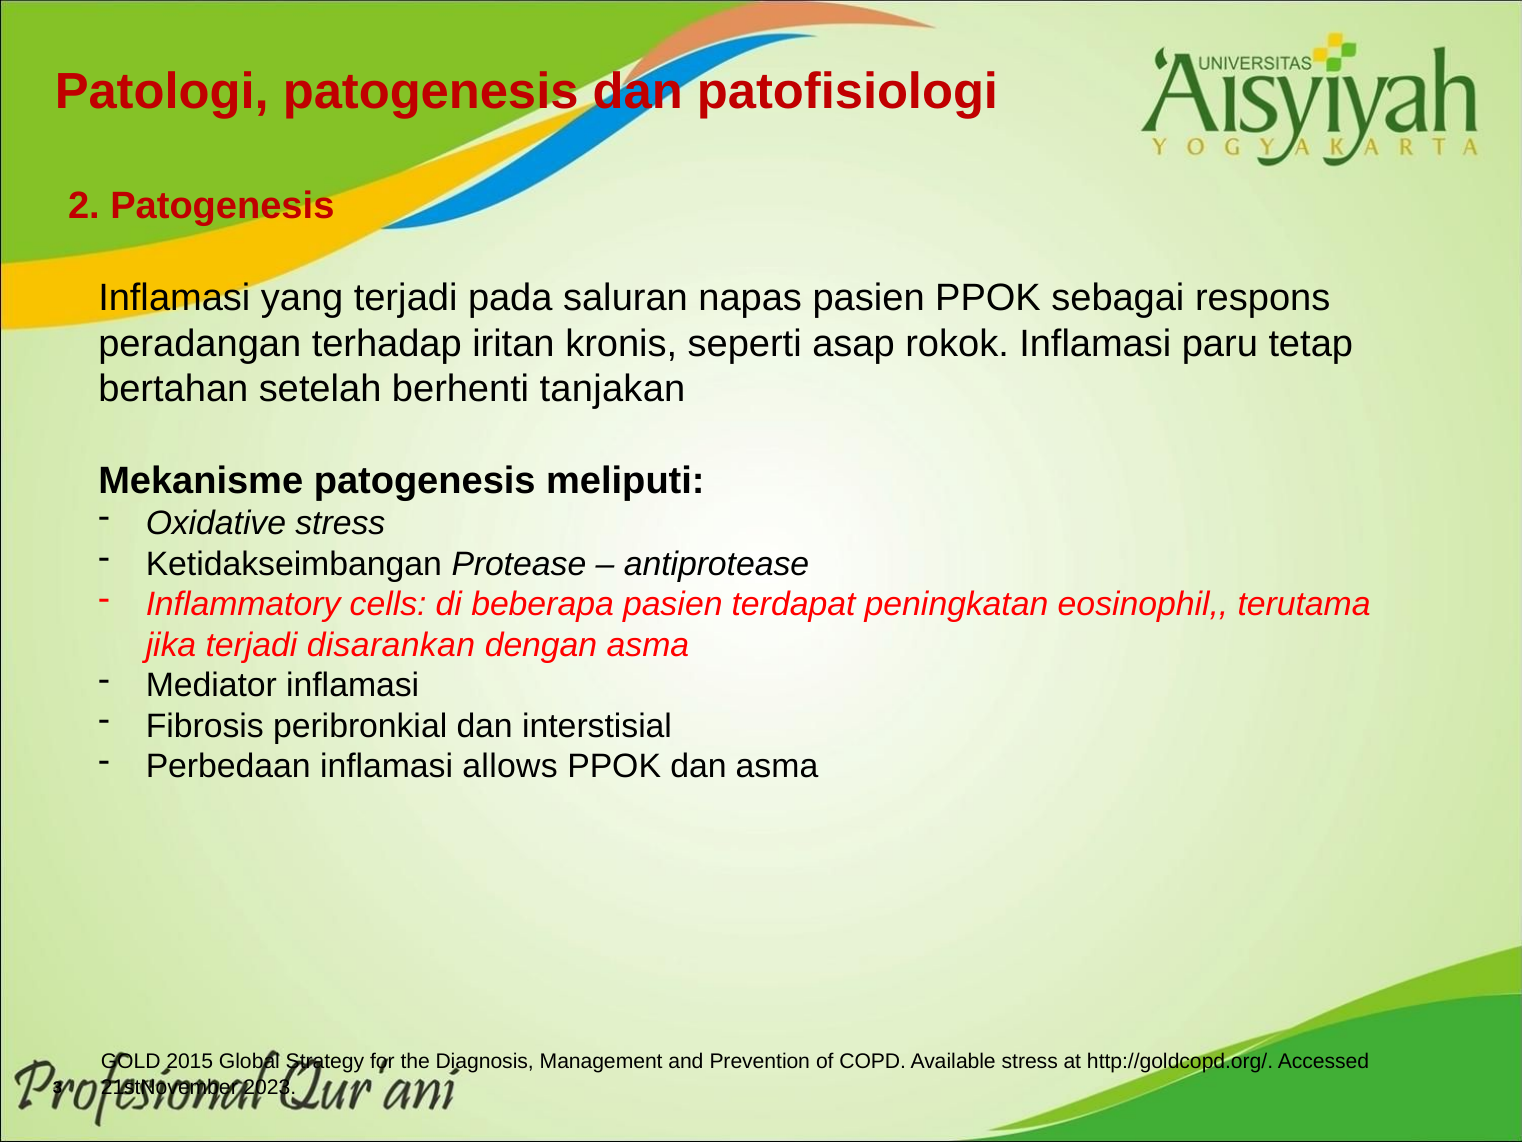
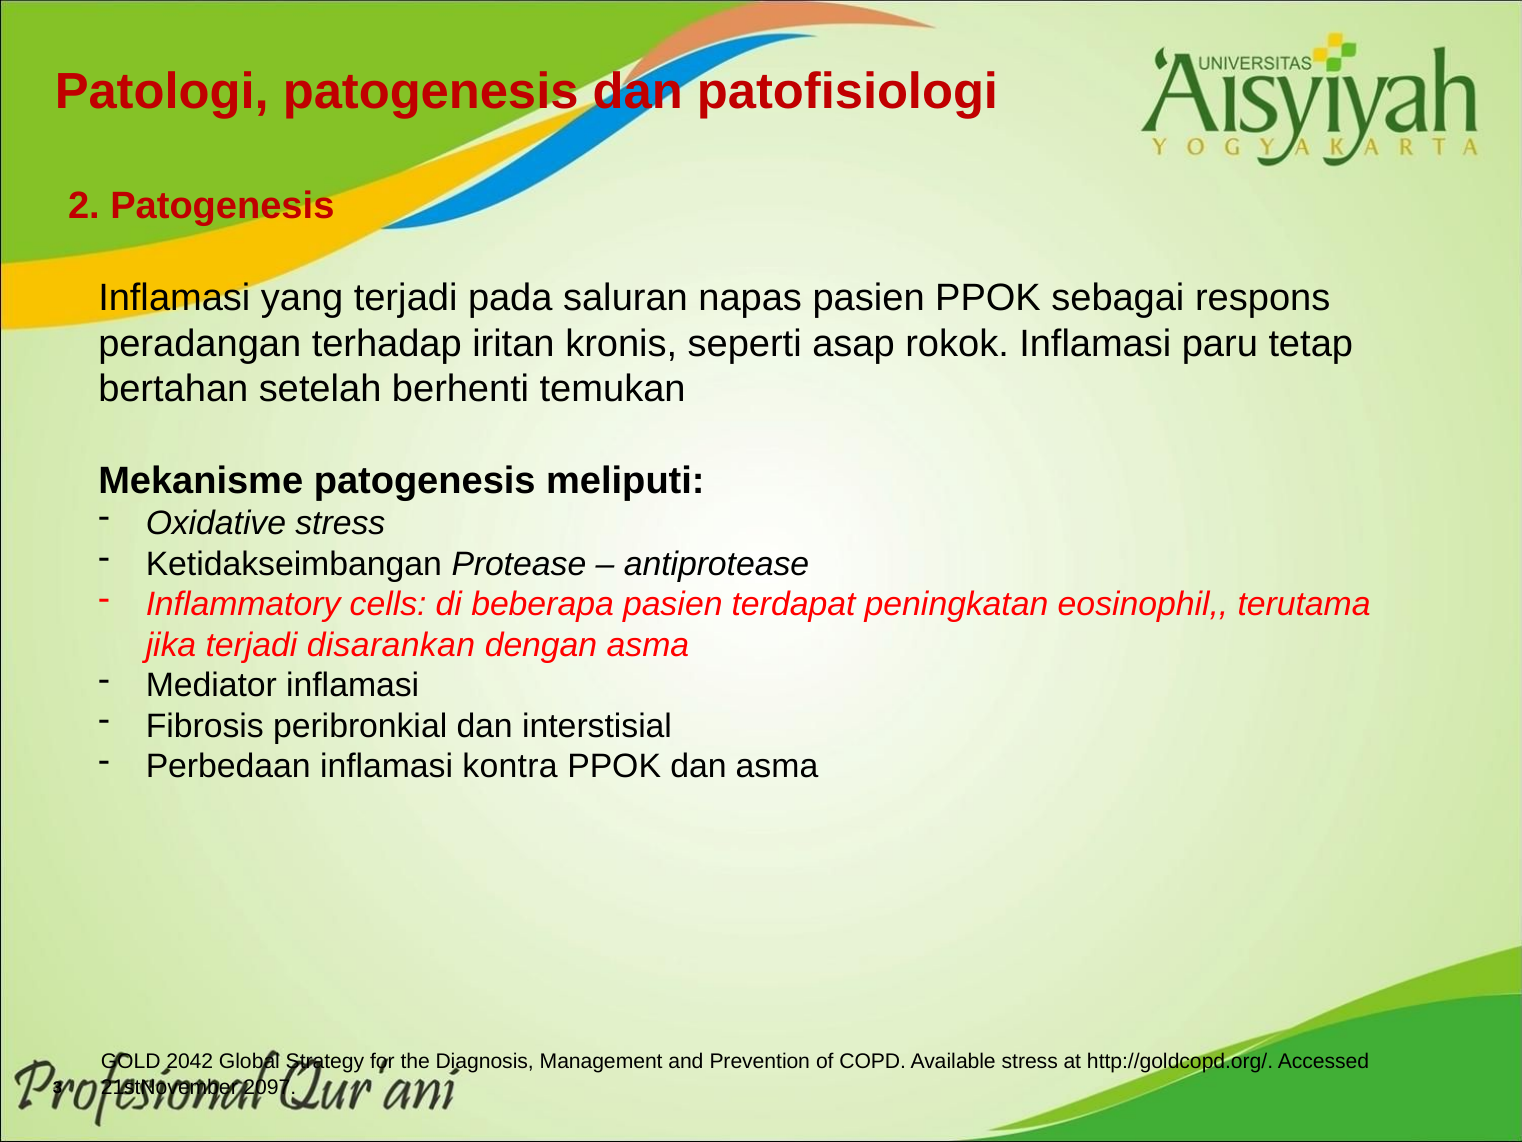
tanjakan: tanjakan -> temukan (613, 389)
allows: allows -> kontra (510, 767)
2015: 2015 -> 2042 (190, 1061)
2023: 2023 -> 2097 (270, 1087)
